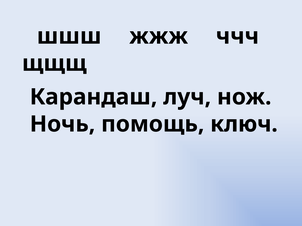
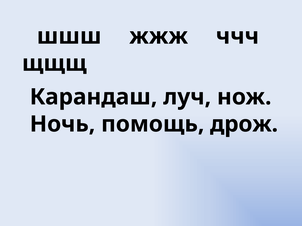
ключ: ключ -> дрож (244, 124)
